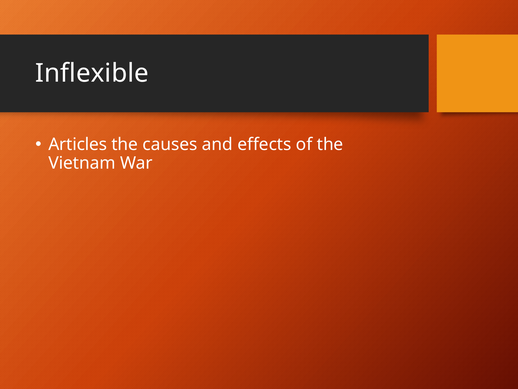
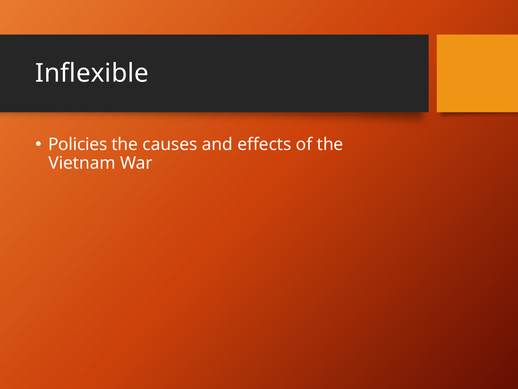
Articles: Articles -> Policies (78, 144)
